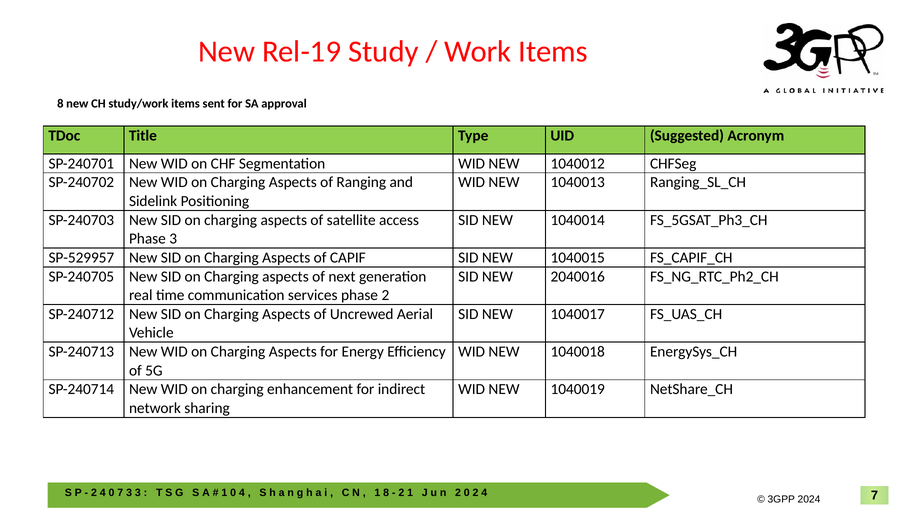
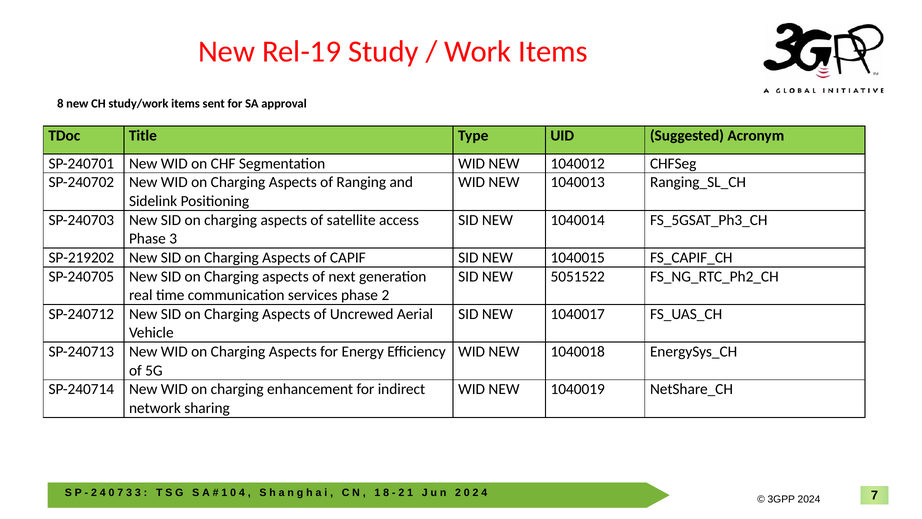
SP-529957: SP-529957 -> SP-219202 (81, 257)
2040016: 2040016 -> 5051522 (578, 276)
